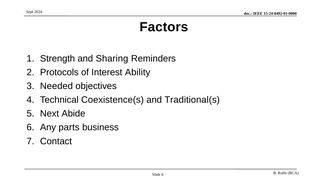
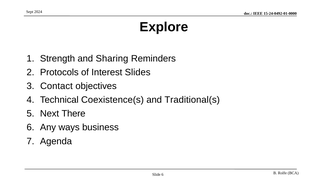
Factors: Factors -> Explore (164, 27)
Ability: Ability -> Slides (138, 72)
Needed: Needed -> Contact (56, 86)
Abide: Abide -> There (73, 114)
parts: parts -> ways (69, 127)
Contact: Contact -> Agenda (56, 141)
